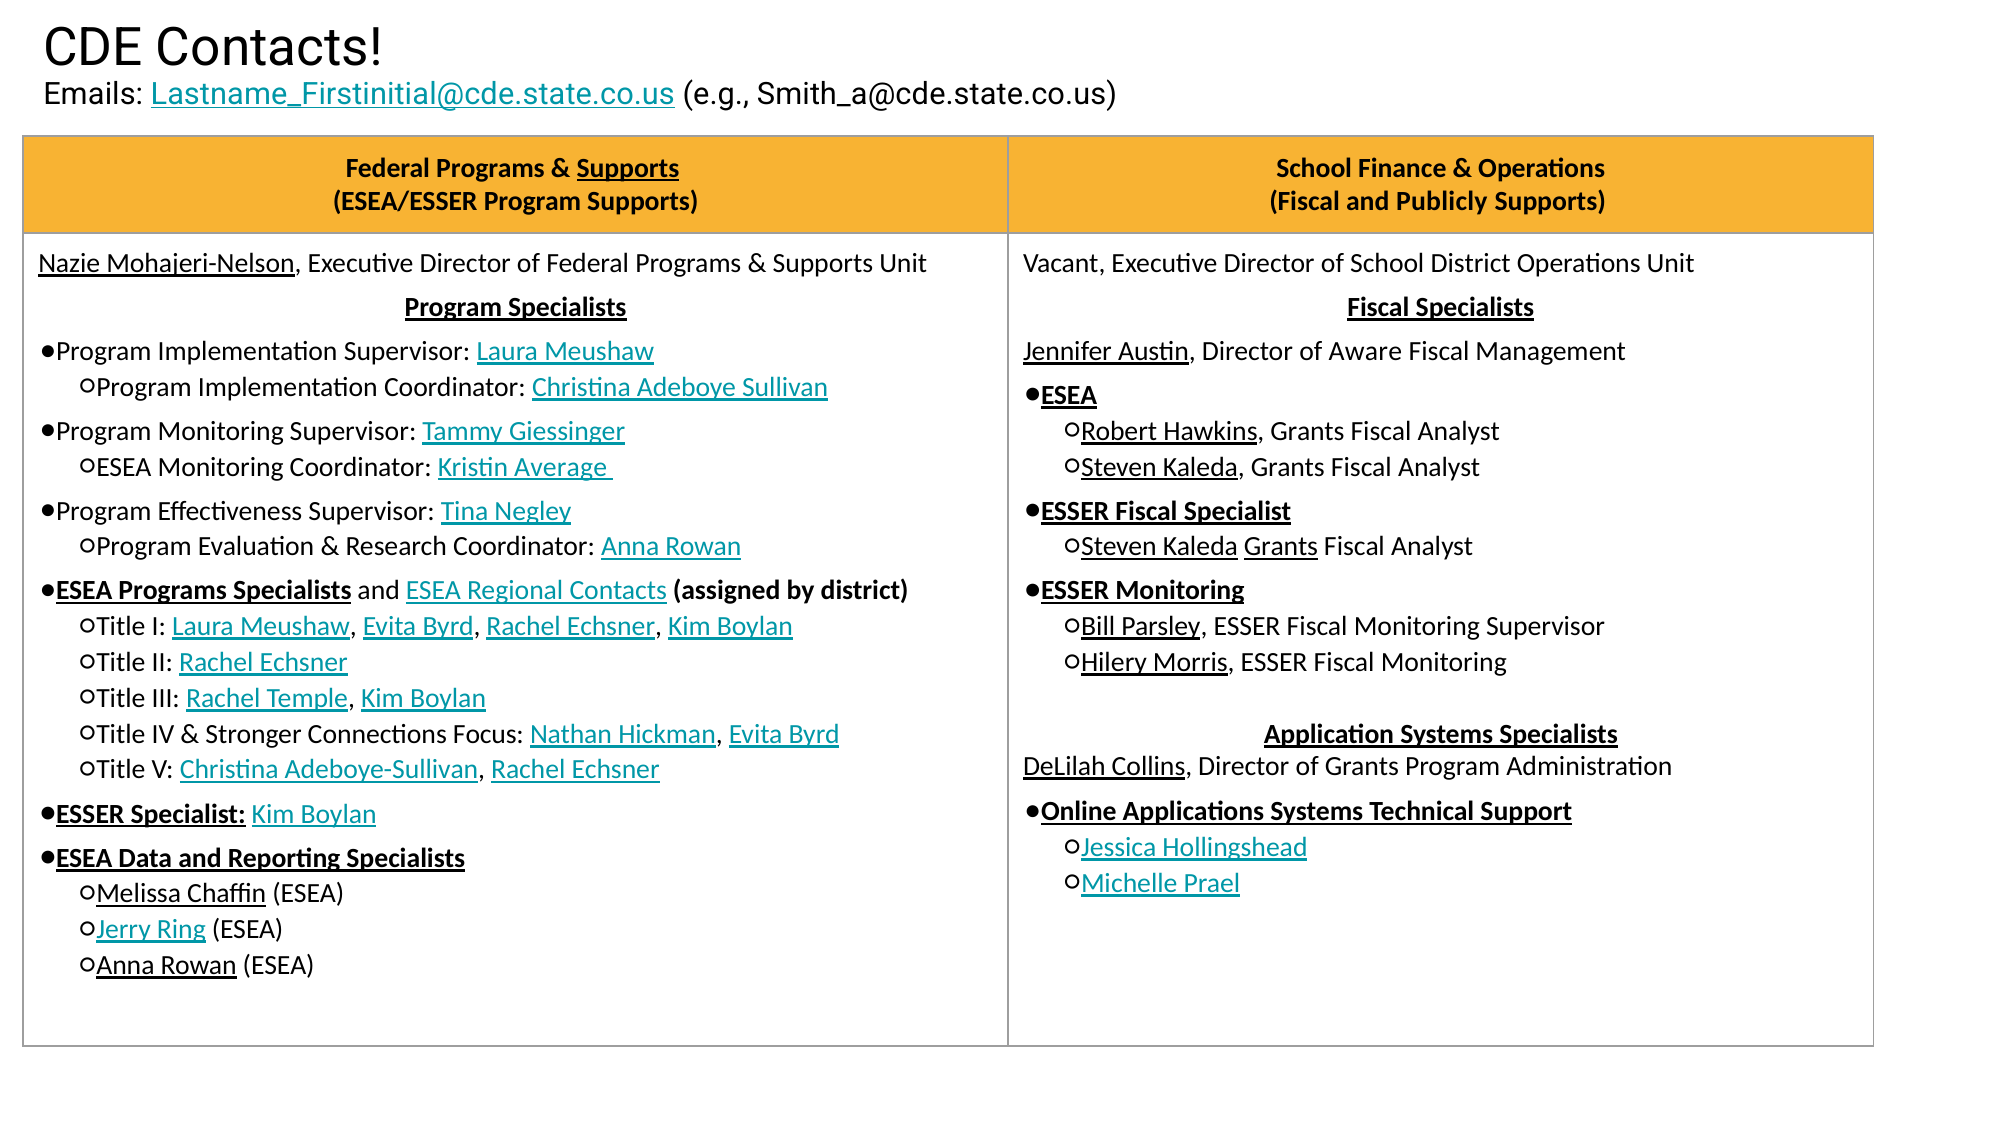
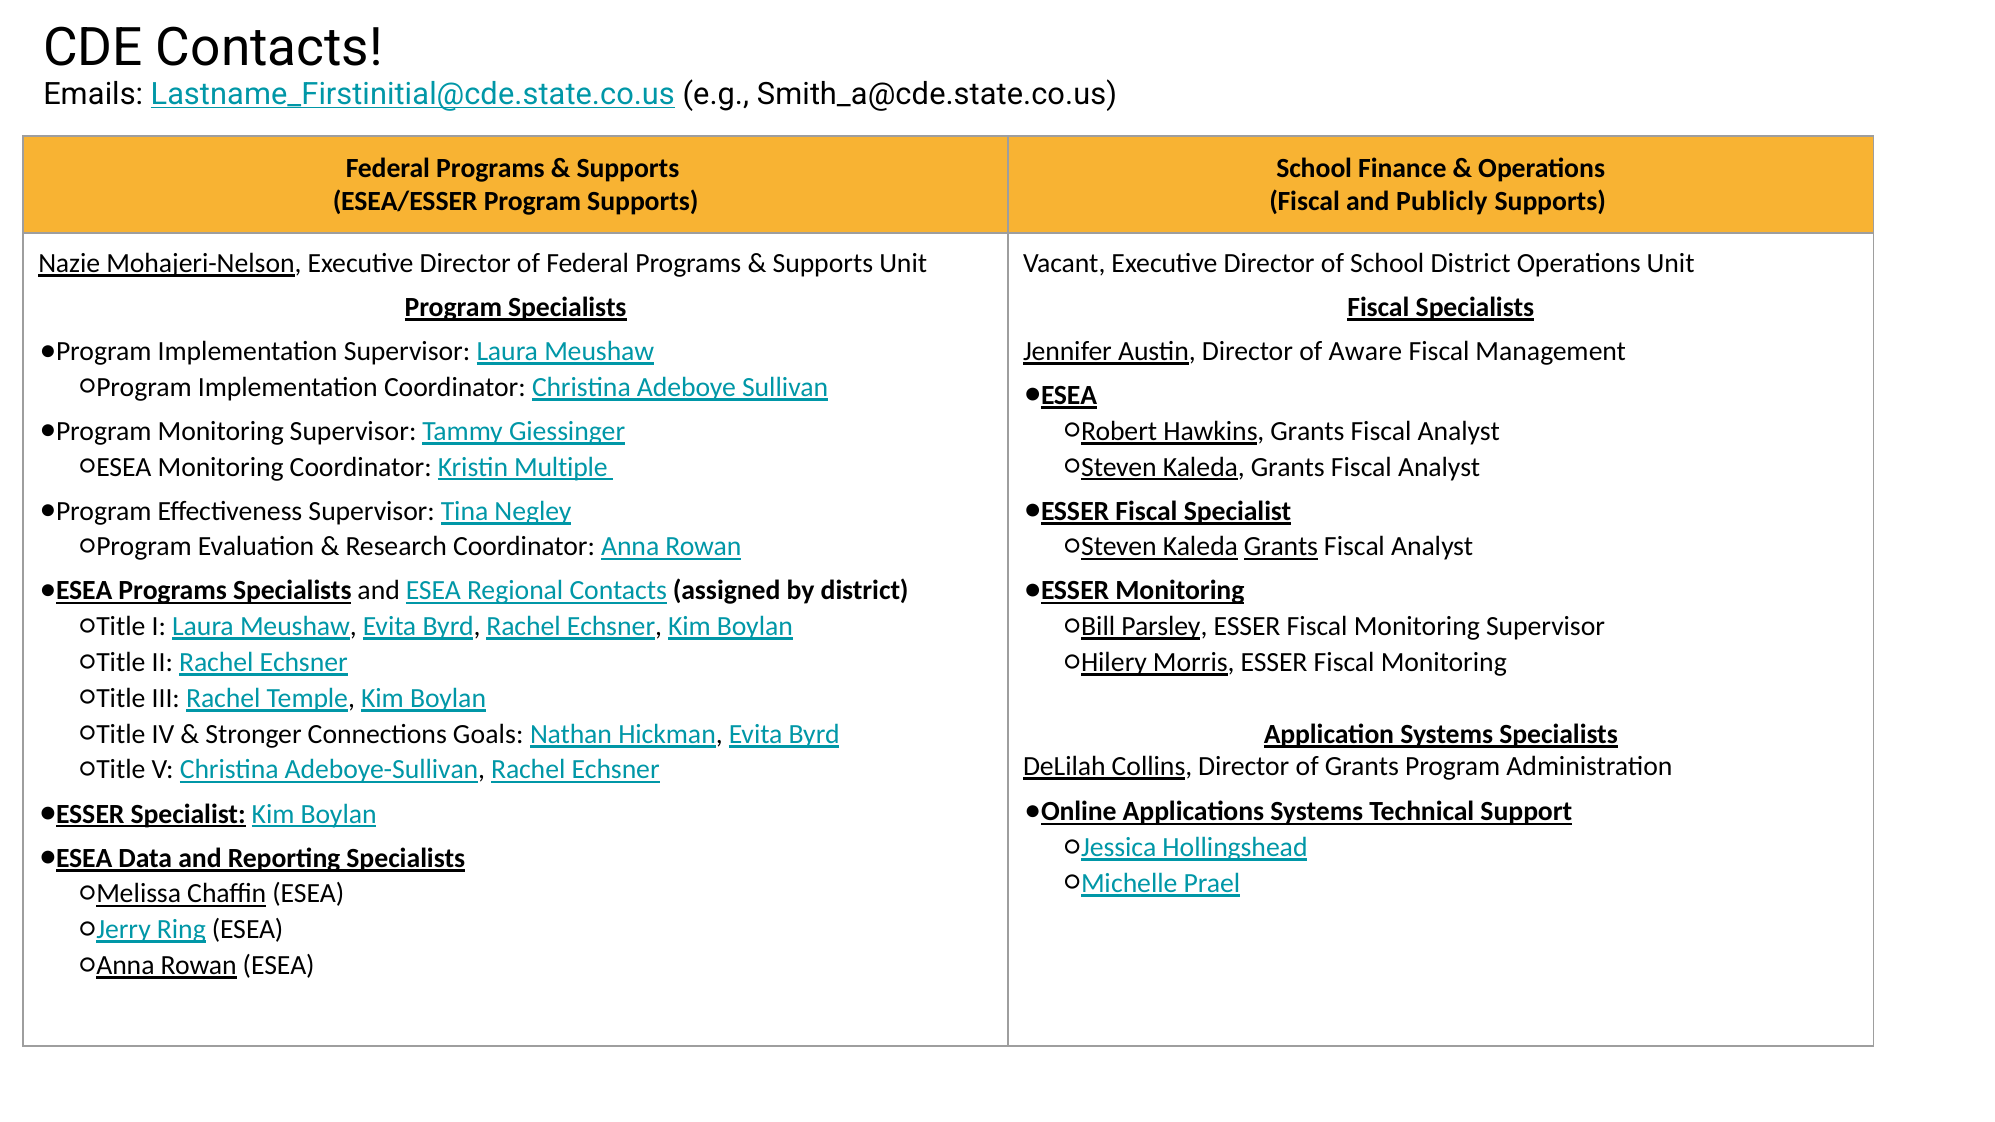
Supports underline: present -> none (628, 168)
Average: Average -> Multiple (561, 467)
Focus: Focus -> Goals (488, 734)
